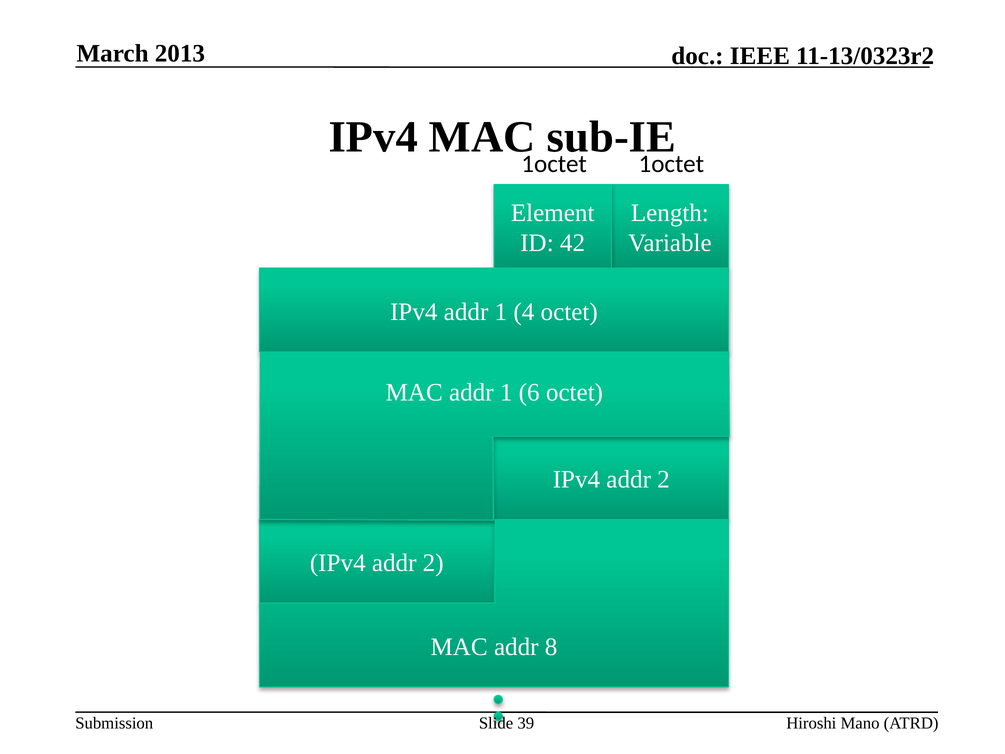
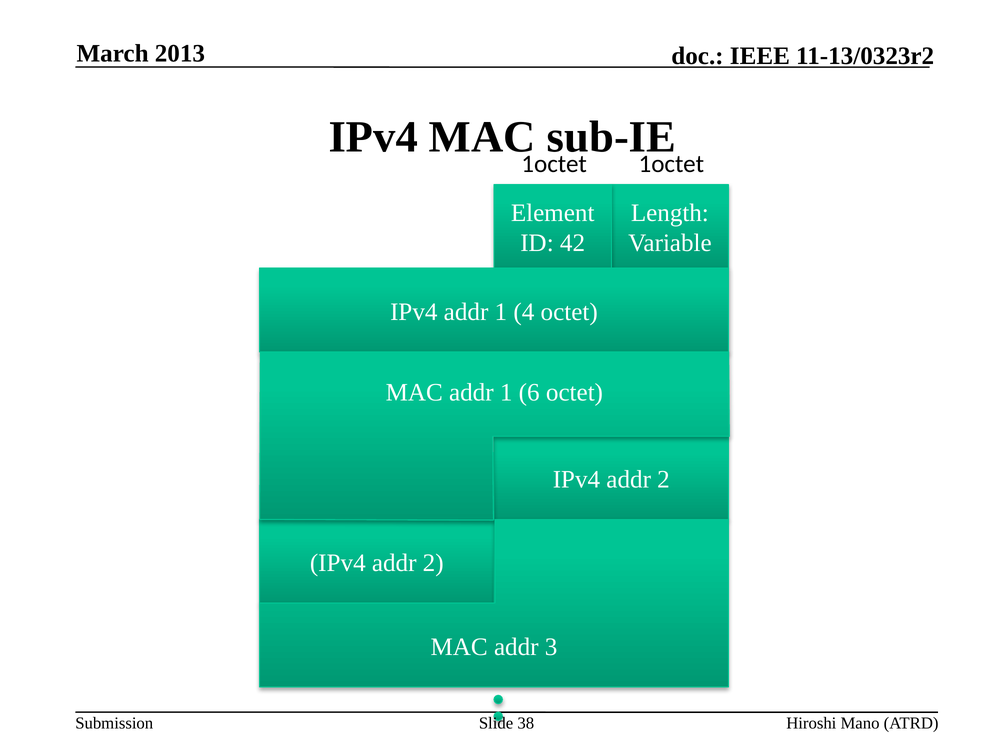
8: 8 -> 3 (551, 647)
39: 39 -> 38 (526, 723)
